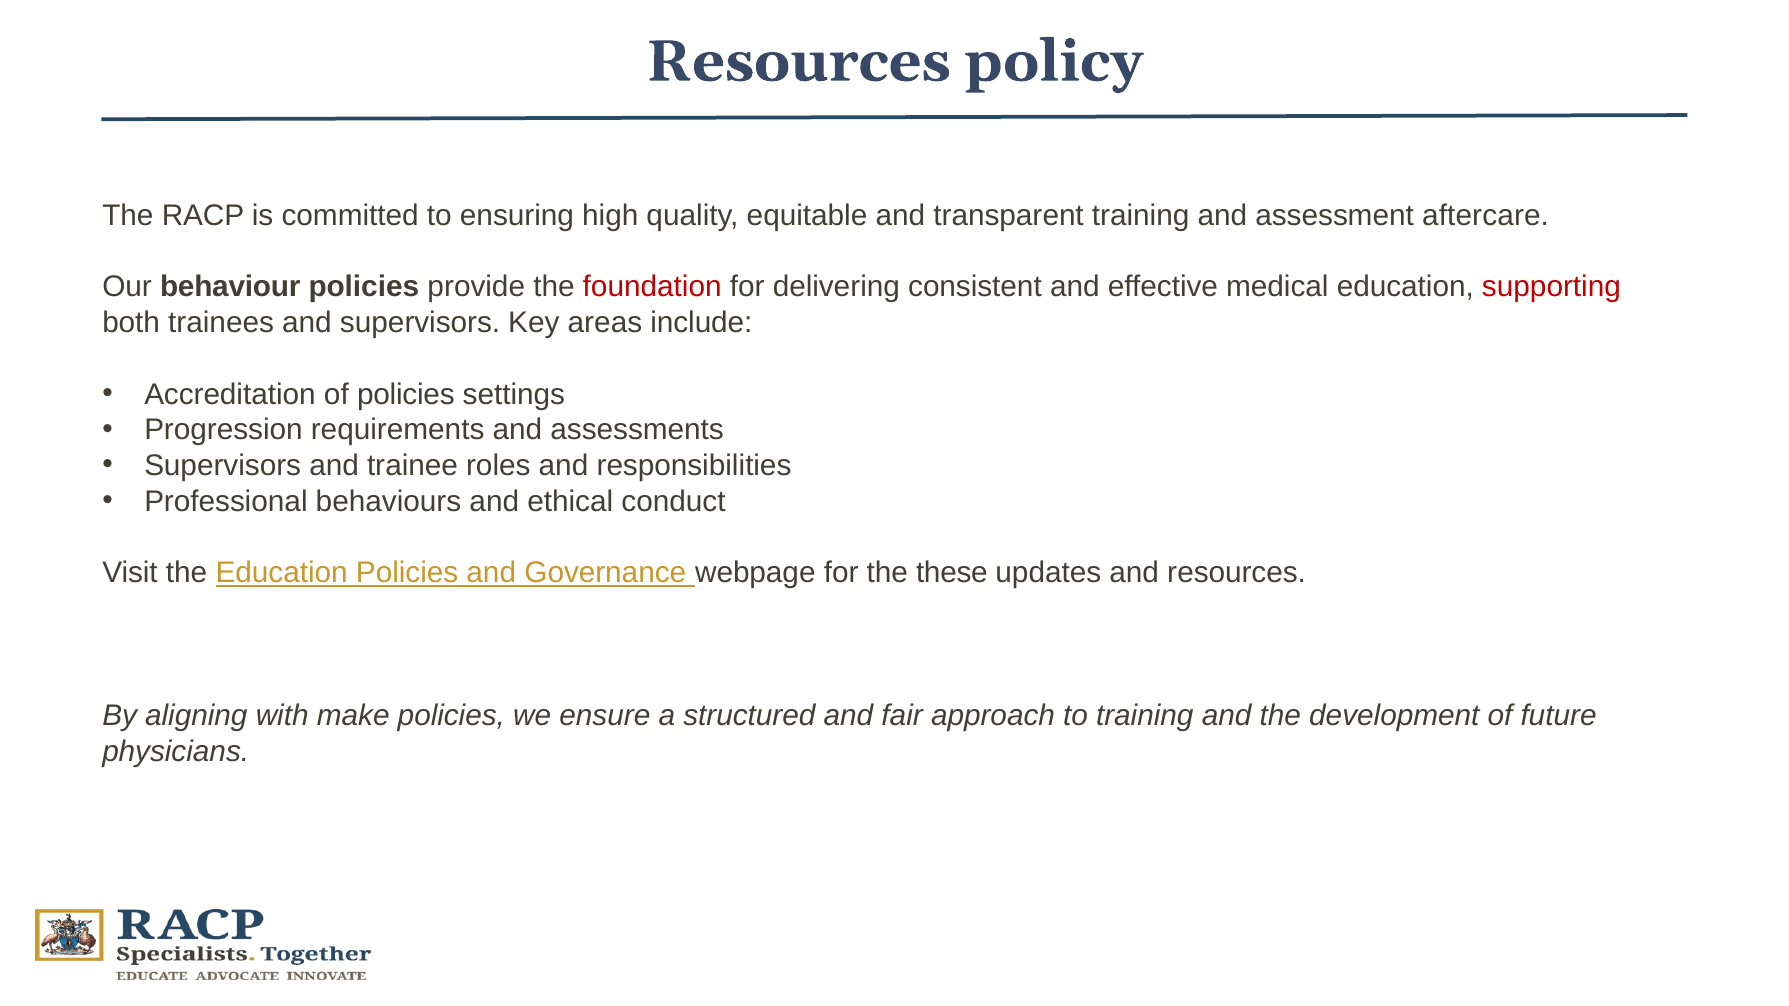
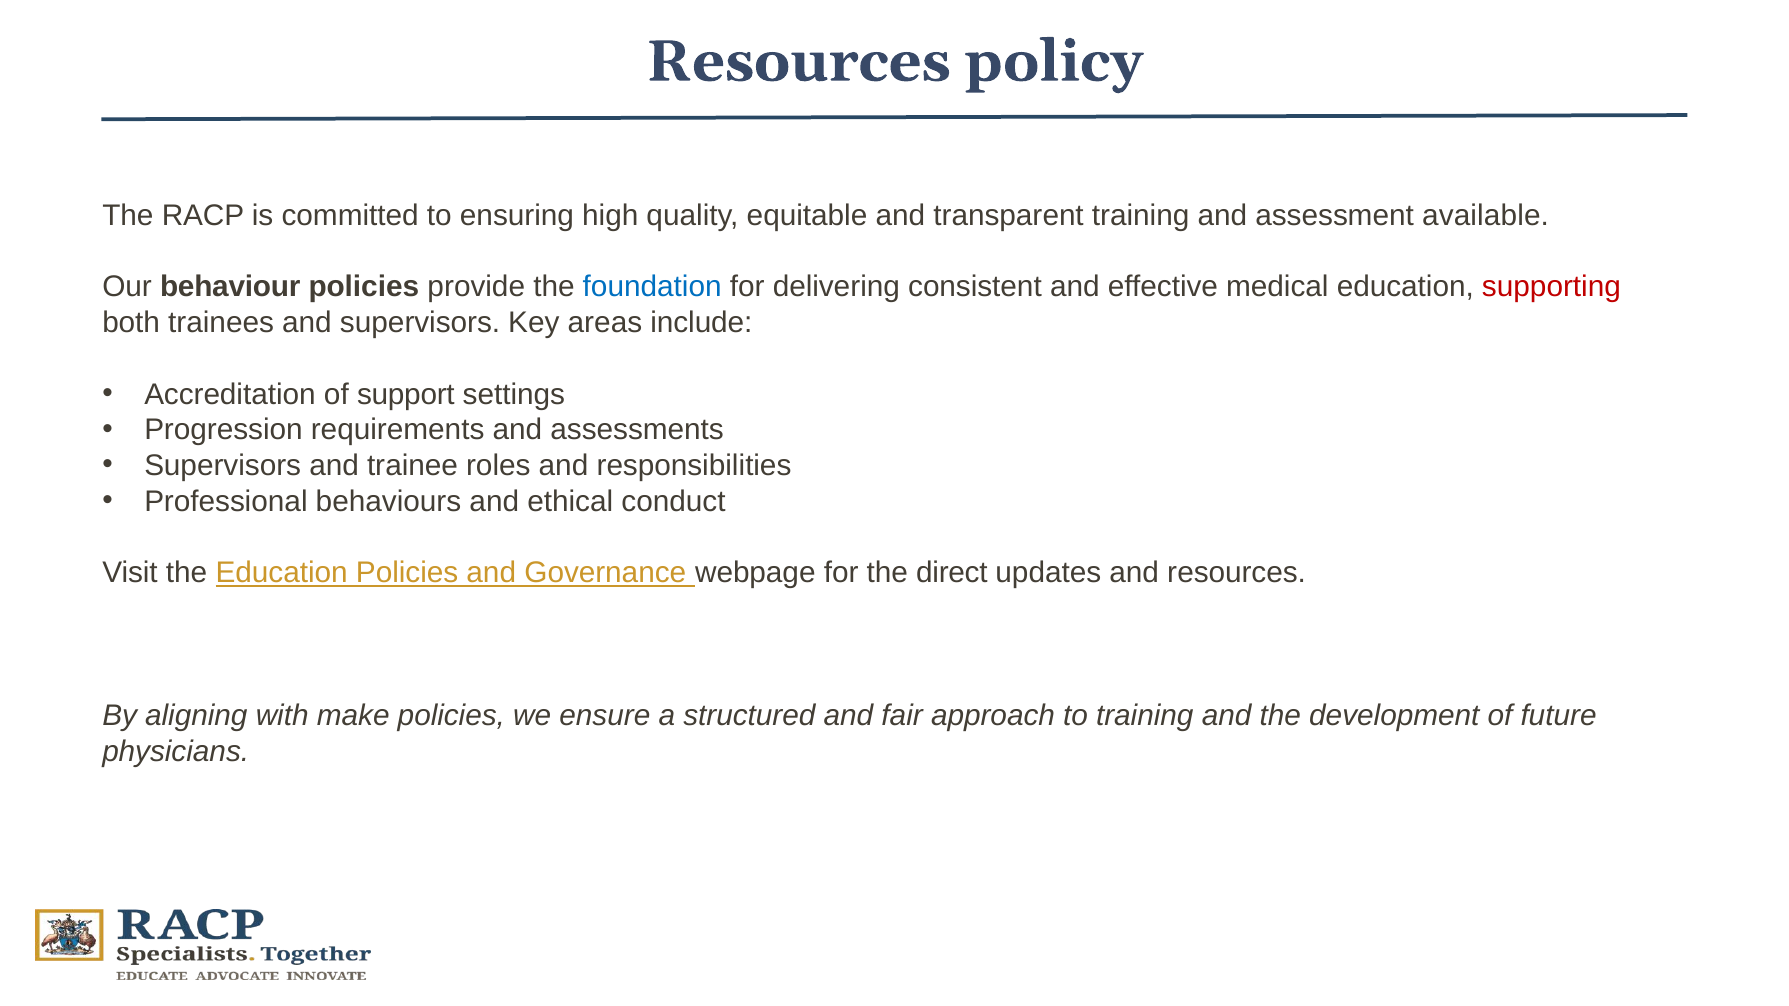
aftercare: aftercare -> available (1486, 216)
foundation colour: red -> blue (652, 287)
of policies: policies -> support (406, 394)
these: these -> direct (952, 573)
